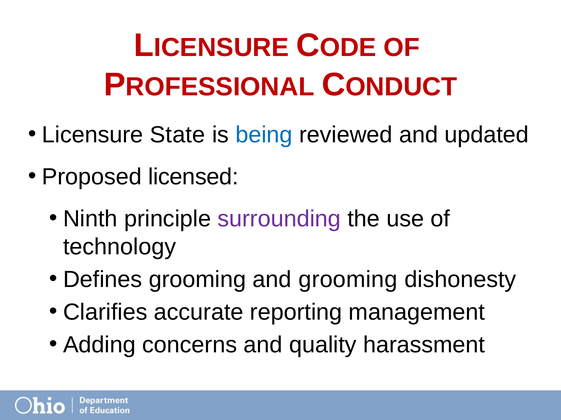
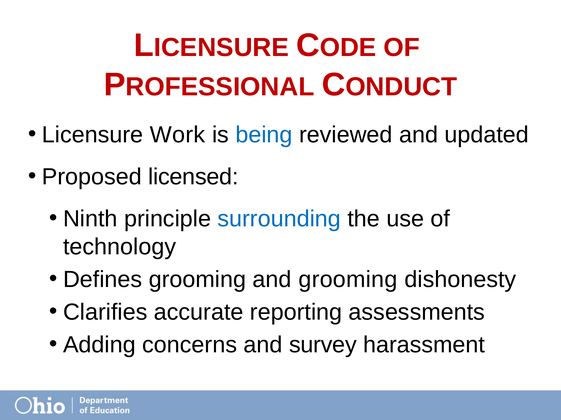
State: State -> Work (178, 135)
surrounding colour: purple -> blue (279, 219)
management: management -> assessments (417, 313)
quality: quality -> survey (323, 345)
